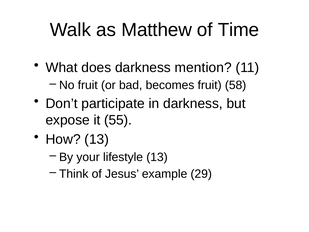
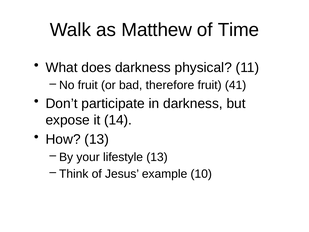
mention: mention -> physical (203, 67)
becomes: becomes -> therefore (170, 85)
58: 58 -> 41 (236, 85)
55: 55 -> 14 (118, 120)
29: 29 -> 10 (201, 174)
